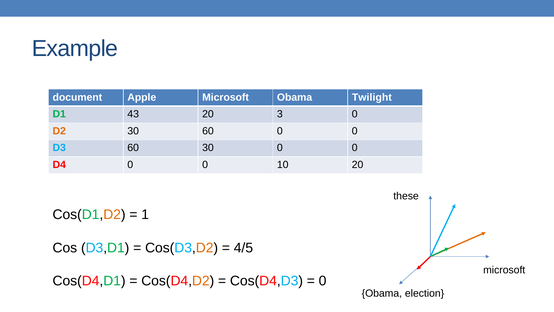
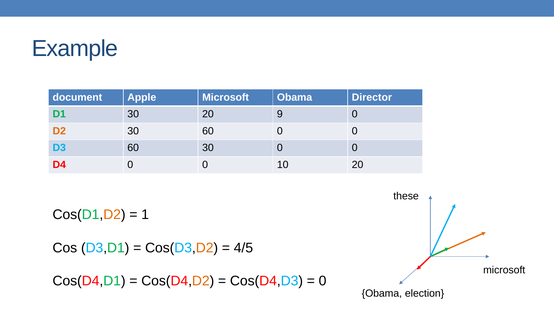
Twilight: Twilight -> Director (372, 97)
D1 43: 43 -> 30 (133, 114)
3: 3 -> 9 (280, 114)
